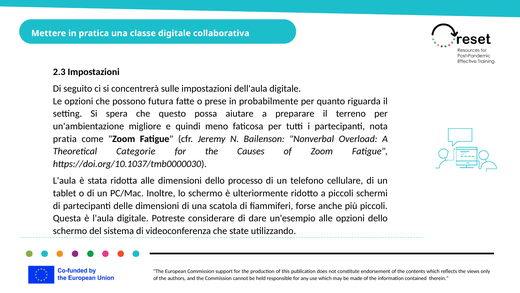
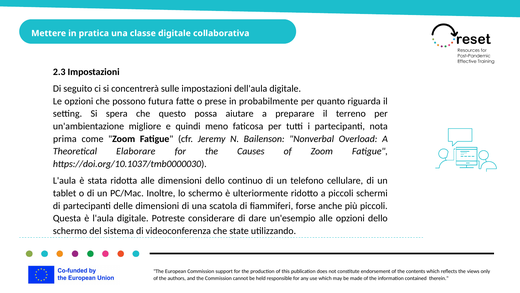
pratia: pratia -> prima (65, 139)
Categorie: Categorie -> Elaborare (136, 151)
processo: processo -> continuo (245, 180)
